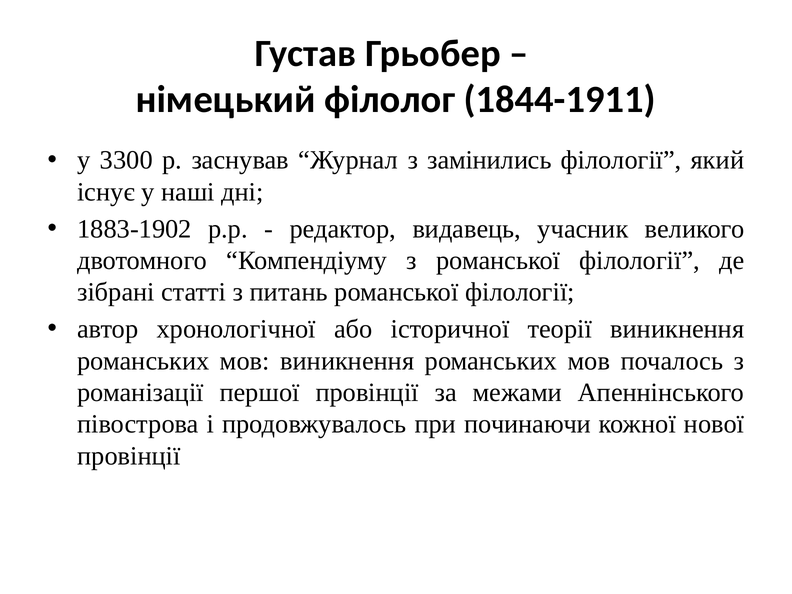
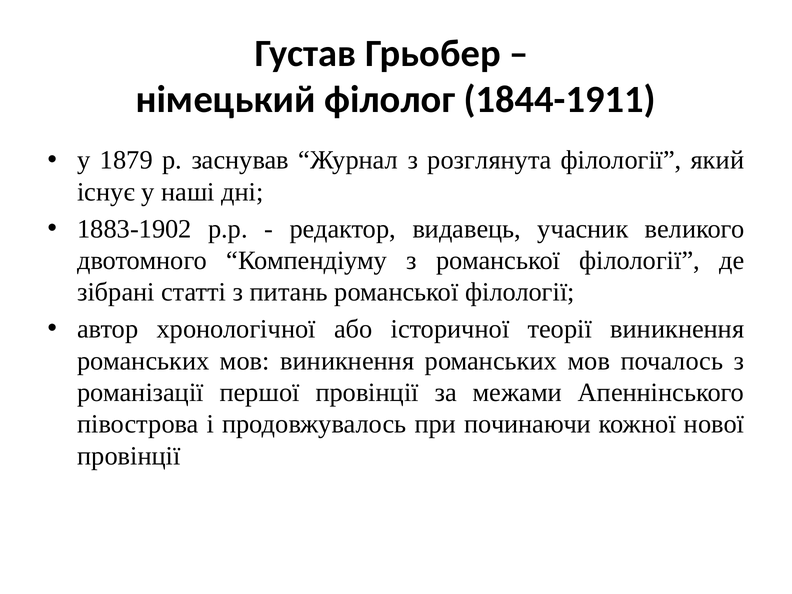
3300: 3300 -> 1879 (126, 160)
замінились: замінились -> розглянута (489, 160)
